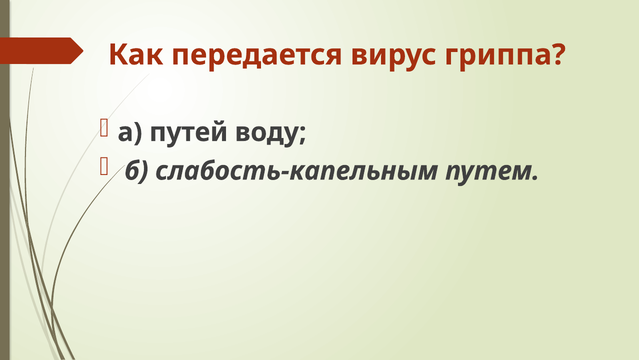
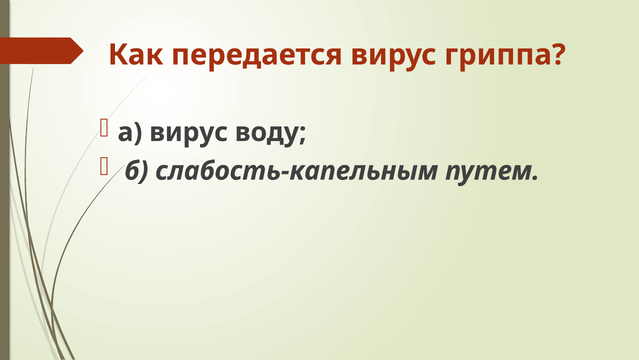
а путей: путей -> вирус (189, 132)
